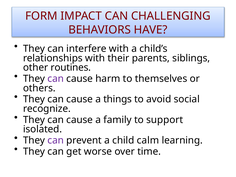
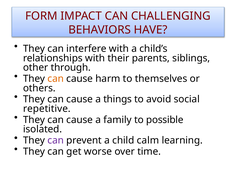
routines: routines -> through (71, 68)
can colour: purple -> orange (56, 79)
recognize: recognize -> repetitive (47, 109)
support: support -> possible (165, 120)
